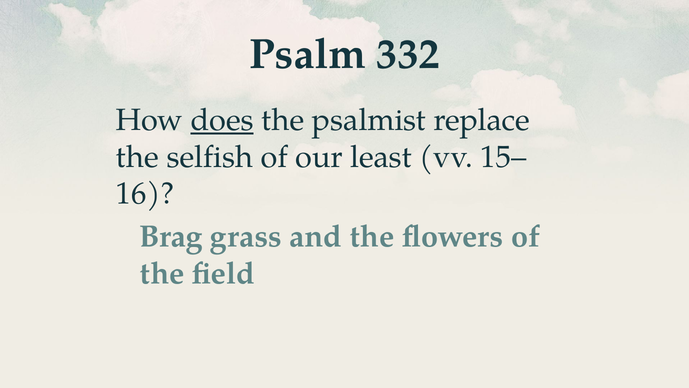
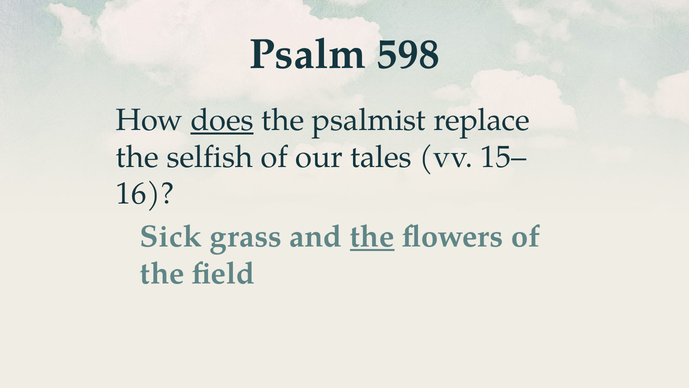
332: 332 -> 598 (408, 54)
least: least -> tales (381, 157)
Brag: Brag -> Sick (171, 237)
the underline: none -> present (372, 237)
